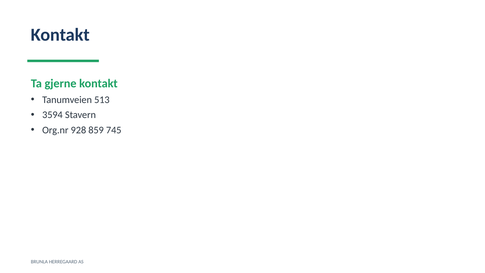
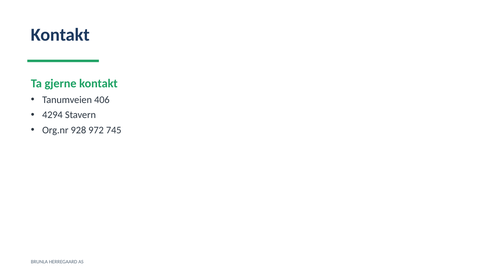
513: 513 -> 406 (102, 100)
3594: 3594 -> 4294 (52, 115)
859: 859 -> 972 (96, 130)
